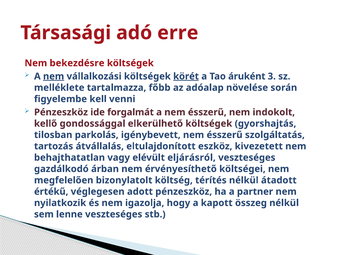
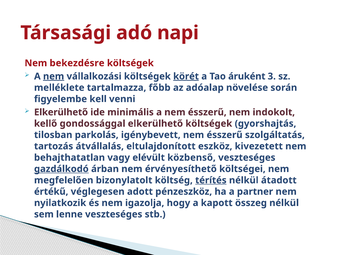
erre: erre -> napi (178, 33)
Pénzeszköz: Pénzeszköz -> Elkerülhető (61, 113)
forgalmát: forgalmát -> minimális (131, 113)
eljárásról: eljárásról -> közbenső (192, 158)
gazdálkodó underline: none -> present (61, 169)
térítés underline: none -> present (211, 181)
